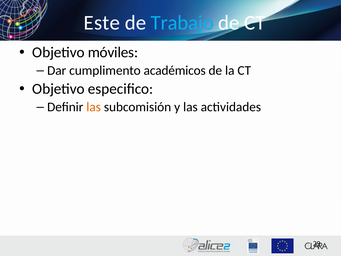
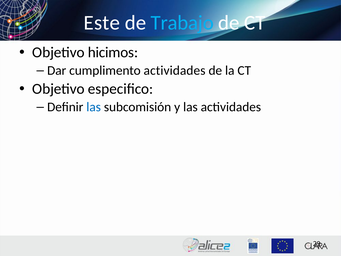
móviles: móviles -> hicimos (113, 52)
cumplimento académicos: académicos -> actividades (175, 70)
las colour: orange -> blue (94, 107)
